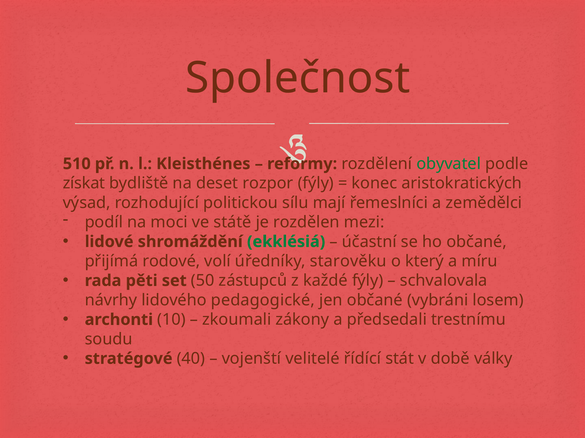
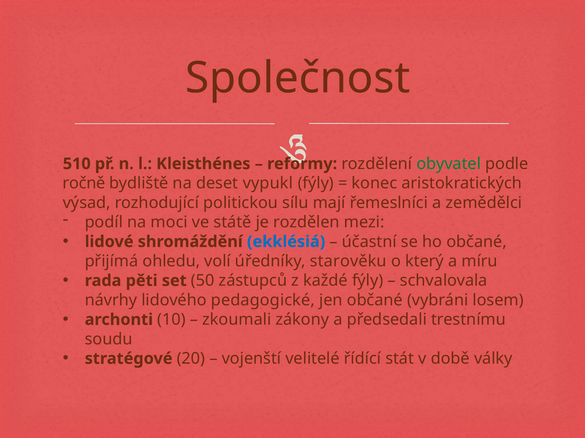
získat: získat -> ročně (84, 184)
rozpor: rozpor -> vypukl (268, 184)
ekklésiá colour: green -> blue (286, 242)
rodové: rodové -> ohledu (171, 262)
40: 40 -> 20 (191, 359)
